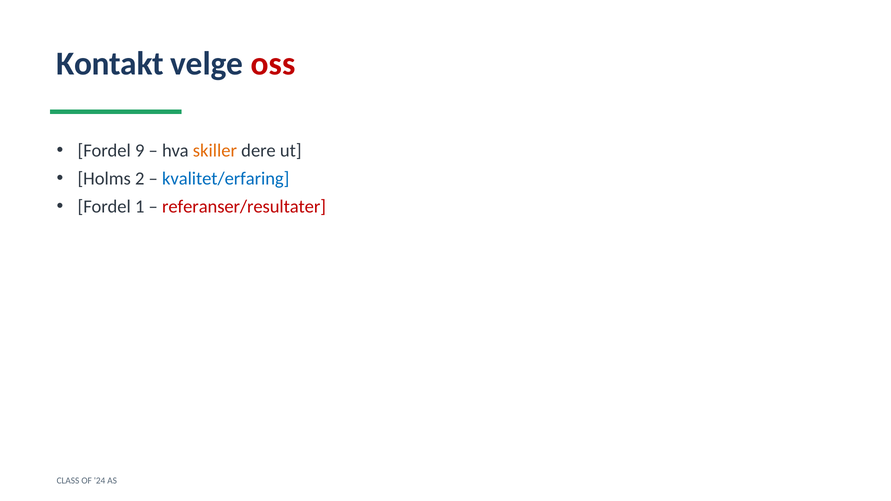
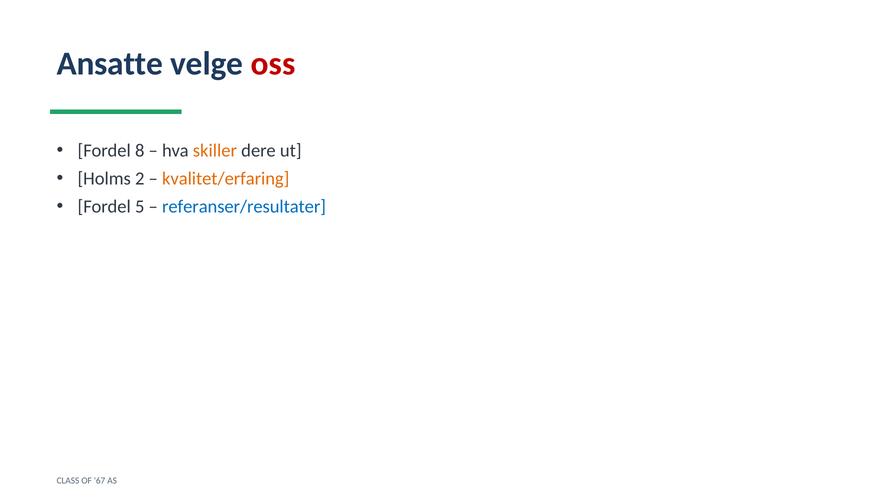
Kontakt: Kontakt -> Ansatte (110, 64)
9: 9 -> 8 (140, 151)
kvalitet/erfaring colour: blue -> orange (226, 179)
1: 1 -> 5 (140, 207)
referanser/resultater colour: red -> blue (244, 207)
24: 24 -> 67 (100, 481)
